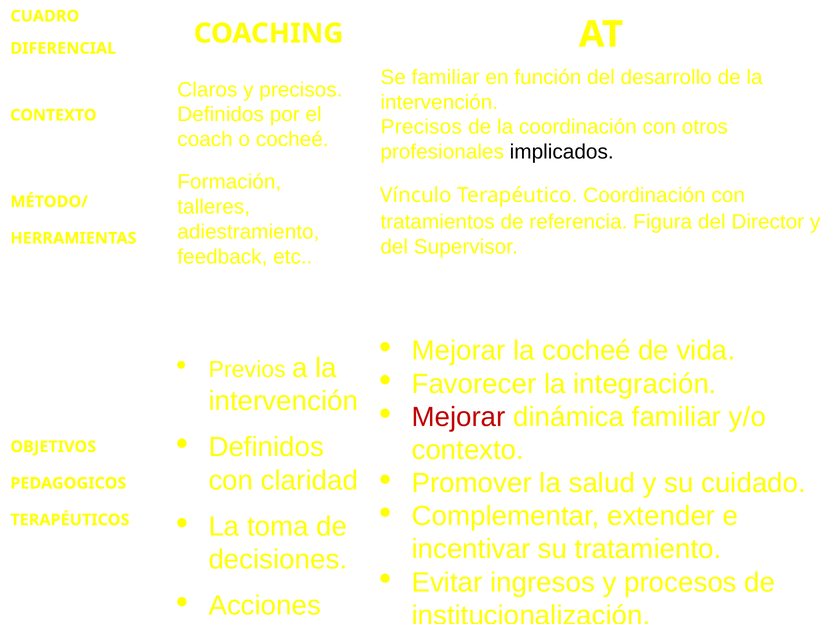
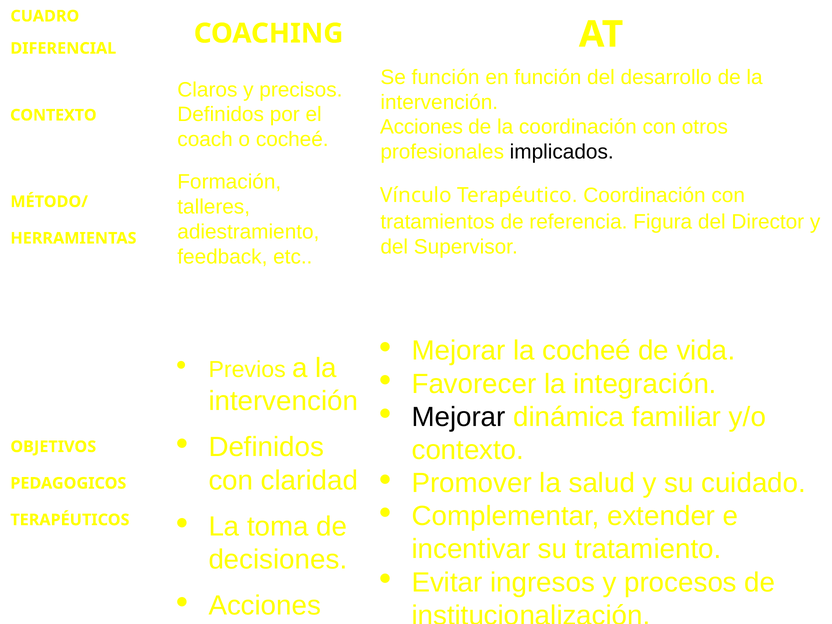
Se familiar: familiar -> función (446, 77)
Precisos: Precisos -> Acciones (422, 127)
Mejorar colour: red -> black (459, 417)
